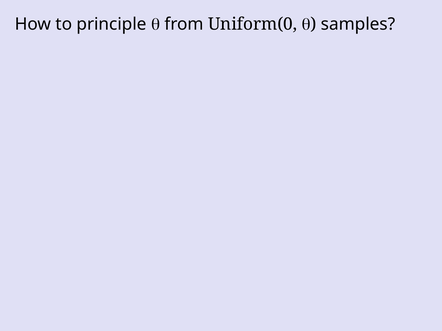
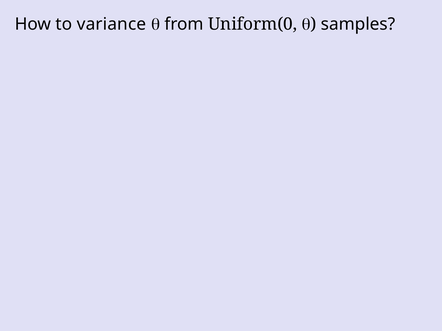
principle: principle -> variance (112, 24)
